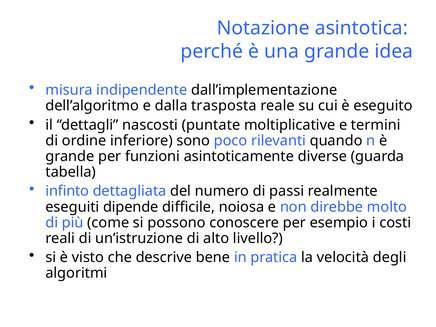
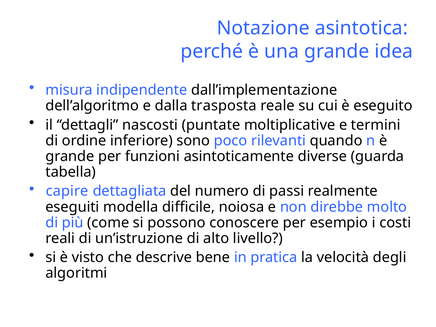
infinto: infinto -> capire (67, 191)
dipende: dipende -> modella (131, 207)
